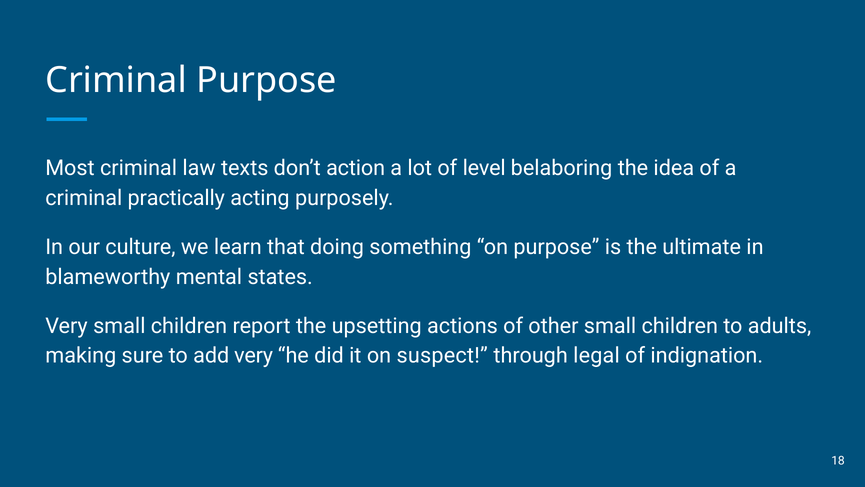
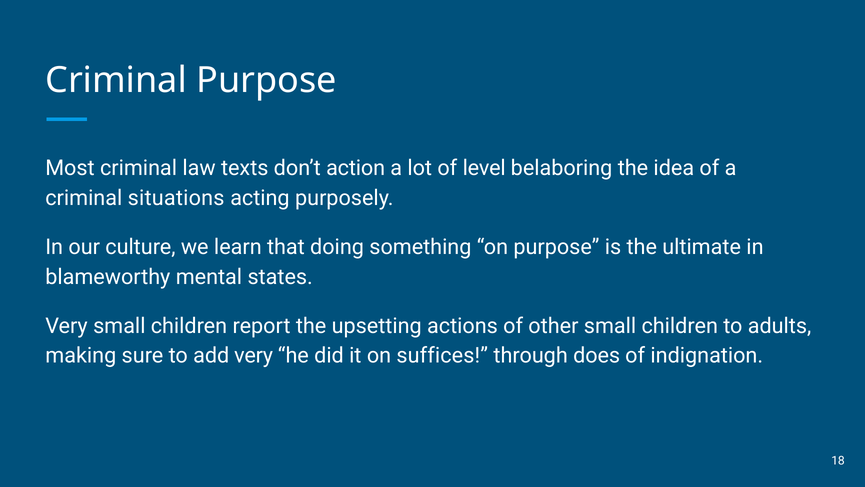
practically: practically -> situations (176, 198)
suspect: suspect -> suffices (442, 356)
legal: legal -> does (597, 356)
